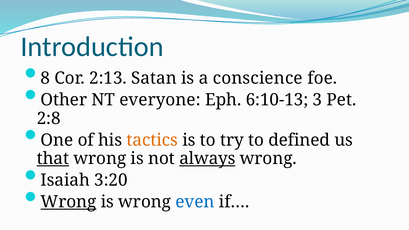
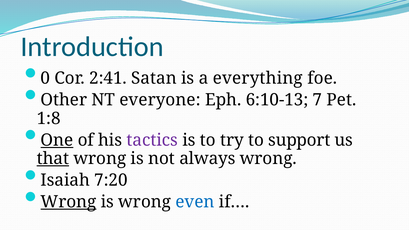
8: 8 -> 0 (45, 78)
2:13: 2:13 -> 2:41 (108, 78)
conscience: conscience -> everything (258, 78)
3: 3 -> 7 (317, 100)
2:8: 2:8 -> 1:8 (49, 118)
One underline: none -> present (57, 140)
tactics colour: orange -> purple (152, 140)
defined: defined -> support (299, 140)
always underline: present -> none (207, 159)
3:20: 3:20 -> 7:20 (111, 180)
